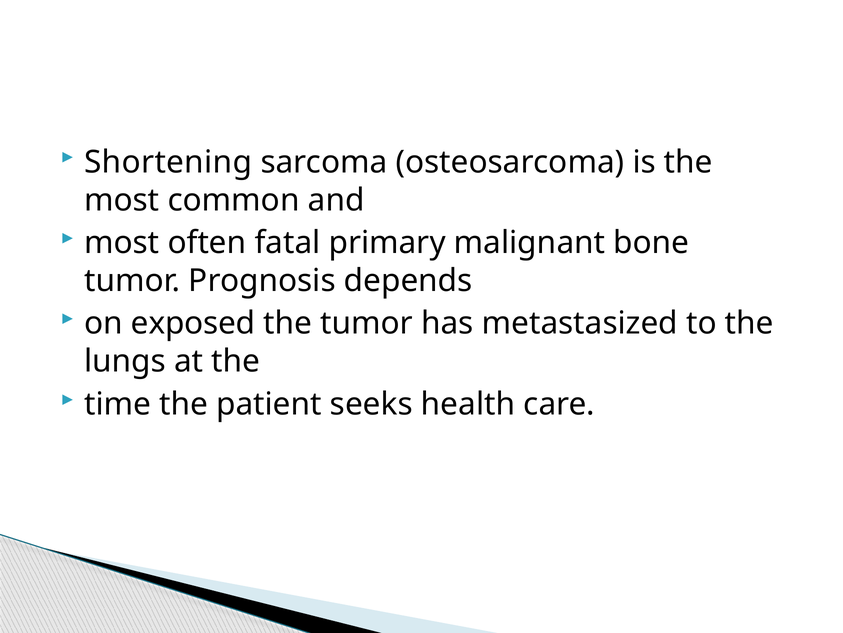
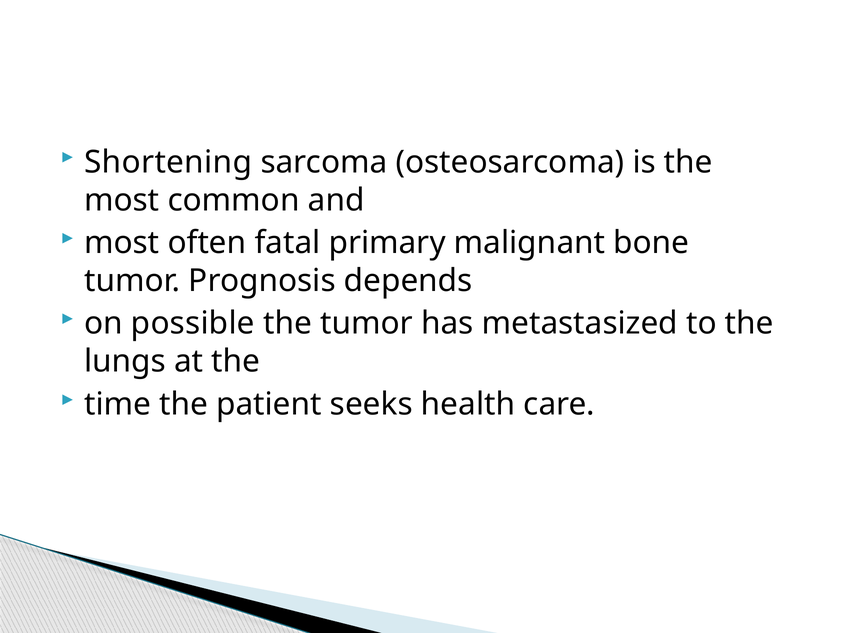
exposed: exposed -> possible (193, 323)
